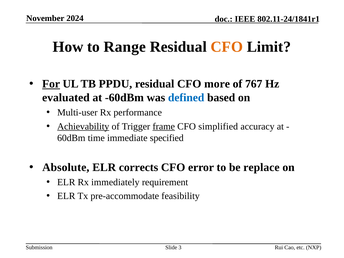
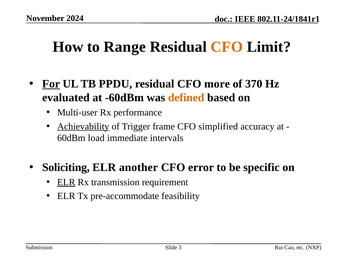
767: 767 -> 370 (254, 84)
defined colour: blue -> orange (186, 98)
frame underline: present -> none (164, 126)
time: time -> load (96, 138)
specified: specified -> intervals (167, 138)
Absolute: Absolute -> Soliciting (66, 167)
corrects: corrects -> another (138, 167)
replace: replace -> specific (261, 167)
ELR underline: none -> present (66, 182)
immediately: immediately -> transmission (115, 182)
